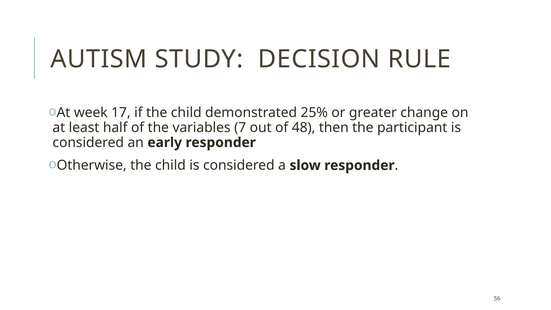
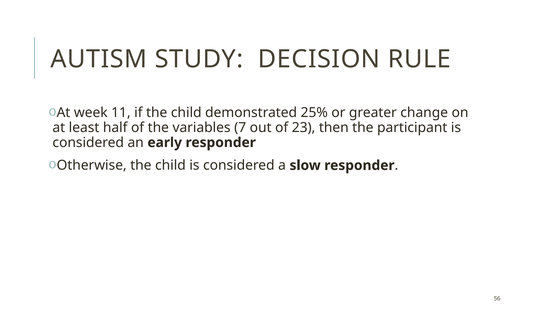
17: 17 -> 11 (121, 113)
48: 48 -> 23 (304, 128)
